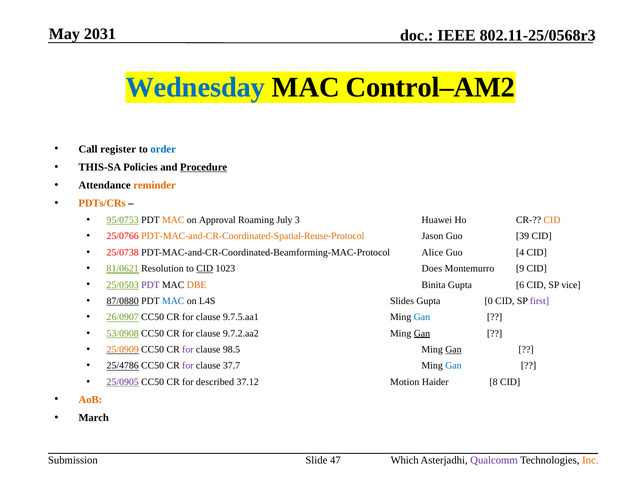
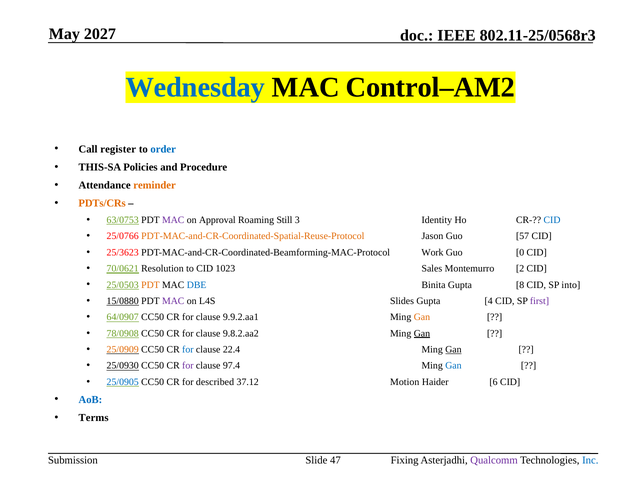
2031: 2031 -> 2027 (100, 34)
Procedure underline: present -> none (204, 167)
95/0753: 95/0753 -> 63/0753 (123, 220)
MAC colour: orange -> purple (173, 220)
July: July -> Still (284, 220)
Huawei: Huawei -> Identity (437, 220)
CID colour: orange -> blue (552, 220)
39: 39 -> 57 (523, 237)
25/0738: 25/0738 -> 25/3623 (123, 253)
Alice: Alice -> Work (432, 253)
4: 4 -> 0 (520, 253)
81/0621: 81/0621 -> 70/0621 (123, 269)
CID underline: present -> none (205, 269)
Does: Does -> Sales (432, 269)
9: 9 -> 2 (520, 269)
PDT colour: purple -> orange (150, 285)
DBE colour: orange -> blue (197, 285)
6: 6 -> 8 (520, 285)
vice: vice -> into (571, 285)
87/0880: 87/0880 -> 15/0880 (123, 301)
MAC colour: blue -> purple (173, 301)
0: 0 -> 4 (489, 301)
26/0907: 26/0907 -> 64/0907 (123, 318)
9.7.5.aa1: 9.7.5.aa1 -> 9.9.2.aa1 (241, 318)
Gan colour: blue -> orange (422, 318)
53/0908: 53/0908 -> 78/0908 (123, 334)
9.7.2.aa2: 9.7.2.aa2 -> 9.8.2.aa2 (241, 334)
for colour: purple -> blue (188, 350)
98.5: 98.5 -> 22.4 (232, 350)
25/4786: 25/4786 -> 25/0930 (123, 366)
37.7: 37.7 -> 97.4 (232, 366)
25/0905 colour: purple -> blue (123, 382)
8: 8 -> 6 (494, 382)
AoB colour: orange -> blue (90, 400)
March: March -> Terms (94, 418)
Which: Which -> Fixing (405, 461)
Inc colour: orange -> blue (590, 461)
